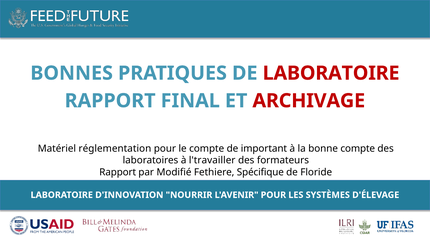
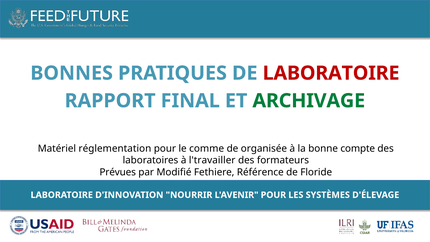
ARCHIVAGE colour: red -> green (309, 101)
le compte: compte -> comme (207, 148)
important: important -> organisée (264, 148)
Rapport: Rapport -> Prévues (118, 172)
Spécifique: Spécifique -> Référence (260, 172)
